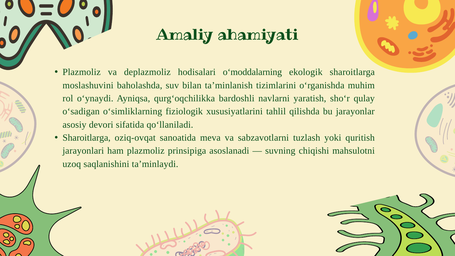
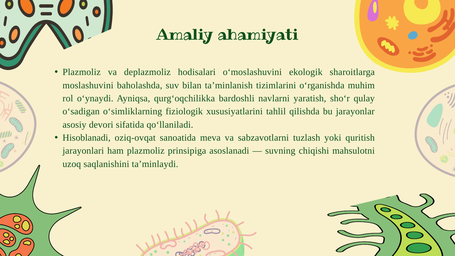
o‘moddalarning: o‘moddalarning -> o‘moslashuvini (252, 72)
Sharoitlarga: Sharoitlarga -> Hisoblanadi (87, 138)
